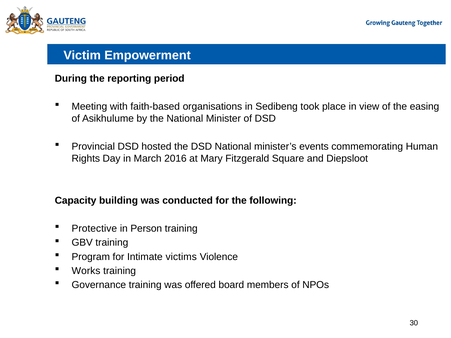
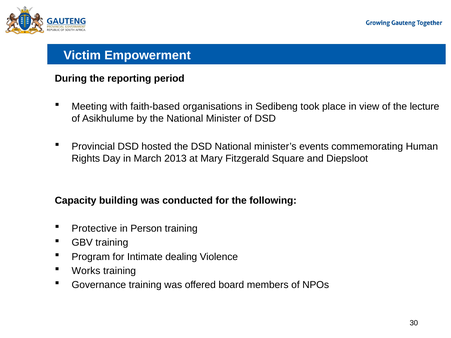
easing: easing -> lecture (425, 107)
2016: 2016 -> 2013 (175, 159)
victims: victims -> dealing (181, 257)
